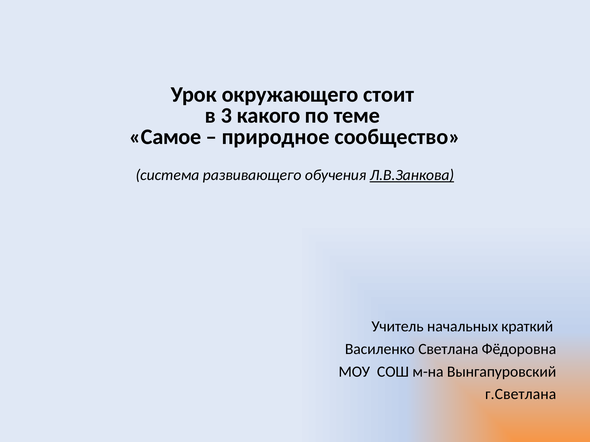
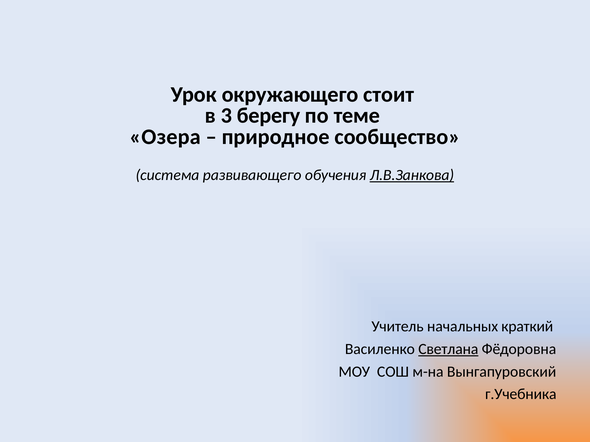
какого: какого -> берегу (269, 116)
Самое: Самое -> Озера (165, 137)
Светлана underline: none -> present (448, 349)
г.Светлана: г.Светлана -> г.Учебника (521, 395)
